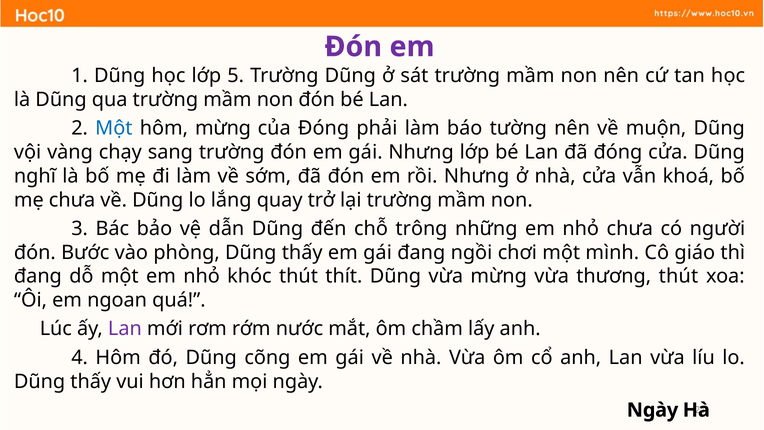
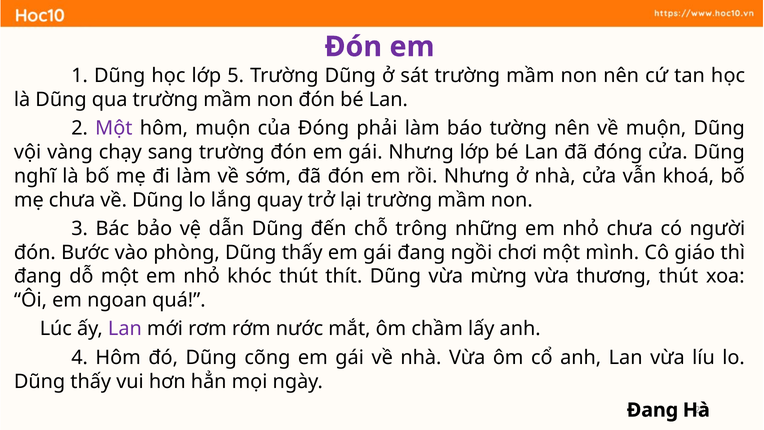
Một colour: blue -> purple (114, 128)
hôm mừng: mừng -> muộn (223, 128)
Ngày: Ngày -> Đang (653, 410)
